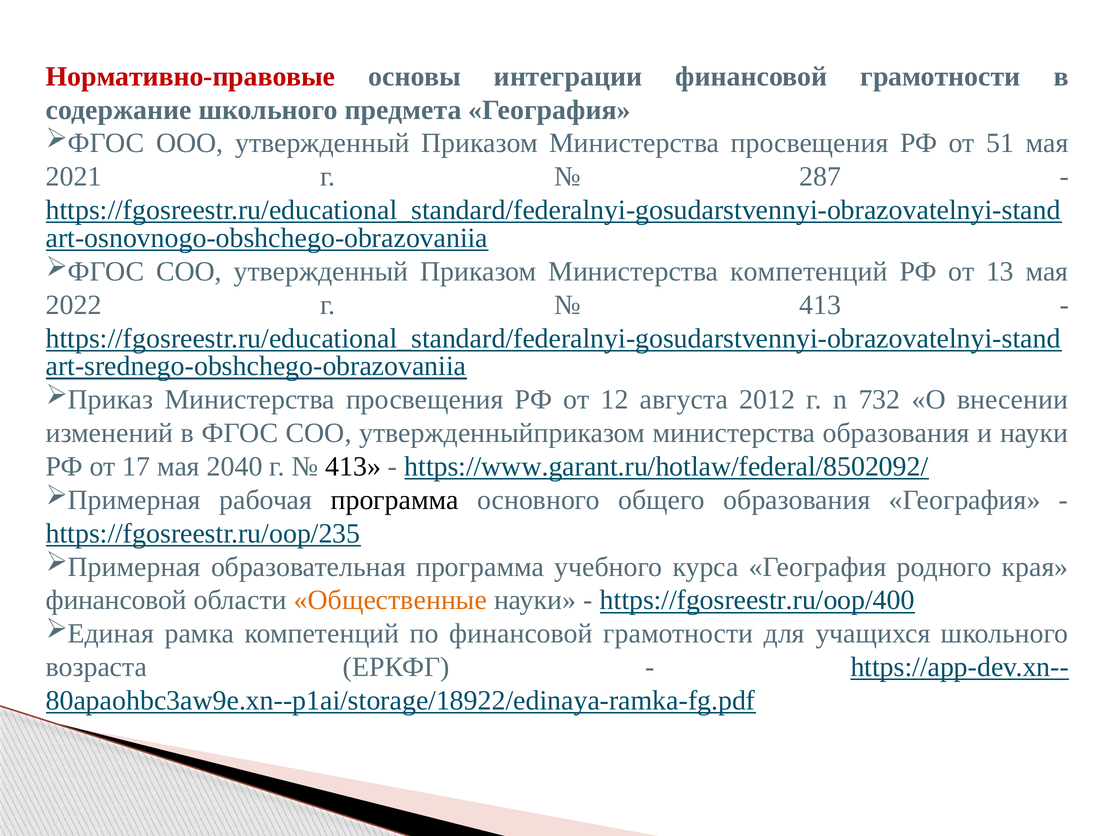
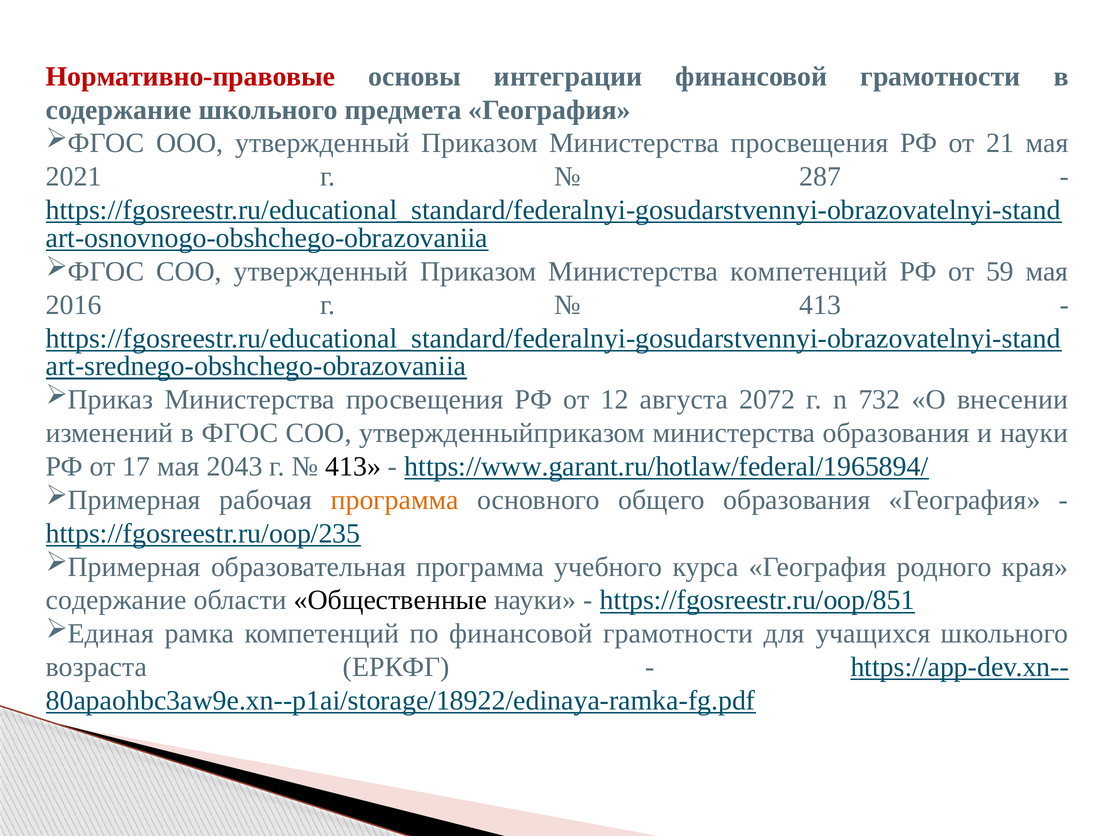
51: 51 -> 21 (1000, 143)
13: 13 -> 59 (1000, 272)
2022: 2022 -> 2016 (74, 305)
2012: 2012 -> 2072 (767, 400)
2040: 2040 -> 2043 (235, 467)
https://www.garant.ru/hotlaw/federal/8502092/: https://www.garant.ru/hotlaw/federal/8502092/ -> https://www.garant.ru/hotlaw/federal/1965894/ (666, 467)
программа colour: black -> orange (395, 500)
финансовой: финансовой -> содержание (116, 600)
Общественные colour: orange -> black (390, 600)
https://fgosreestr.ru/oop/400: https://fgosreestr.ru/oop/400 -> https://fgosreestr.ru/oop/851 (757, 600)
